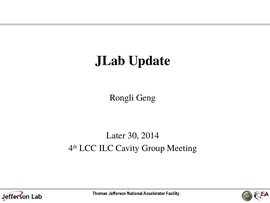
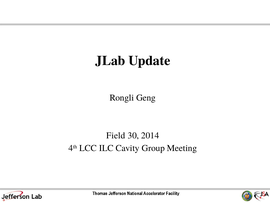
Later: Later -> Field (116, 135)
